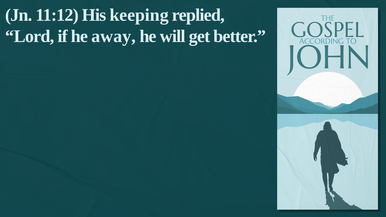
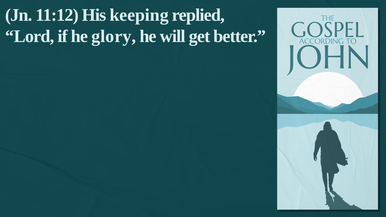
away: away -> glory (114, 36)
